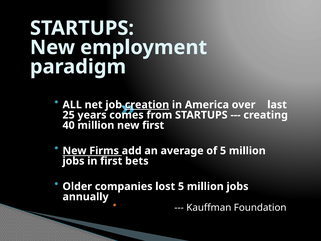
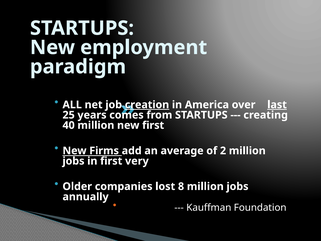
last underline: none -> present (277, 105)
of 5: 5 -> 2 (223, 151)
bets: bets -> very (137, 161)
lost 5: 5 -> 8 (181, 186)
